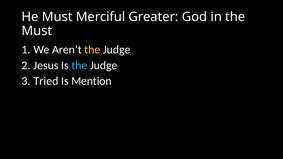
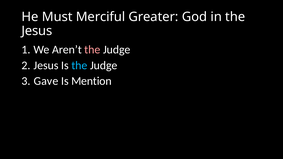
Must: Must -> Jesus (37, 31)
the colour: yellow -> pink (92, 50)
Tried: Tried -> Gave (46, 81)
